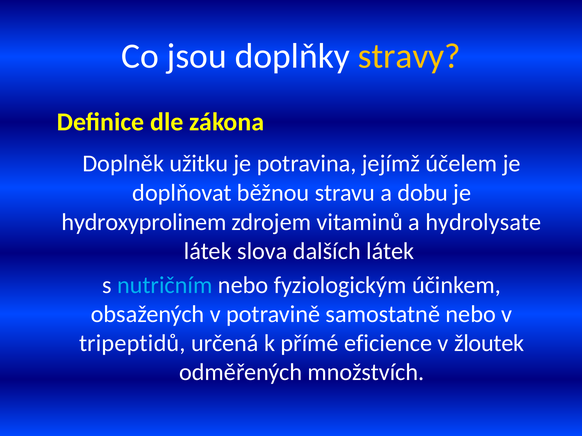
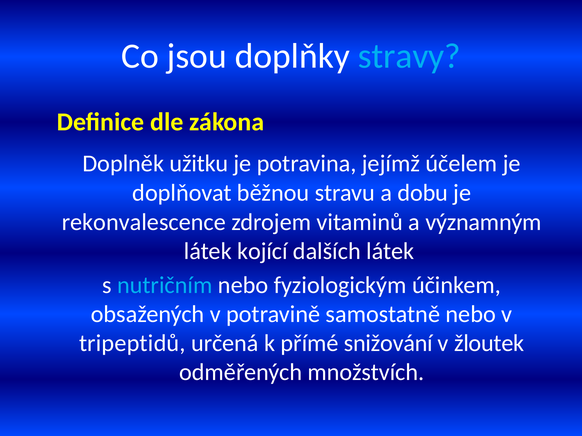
stravy colour: yellow -> light blue (409, 56)
hydroxyprolinem: hydroxyprolinem -> rekonvalescence (144, 222)
hydrolysate: hydrolysate -> významným (483, 222)
slova: slova -> kojící (262, 251)
eficience: eficience -> snižování (388, 344)
